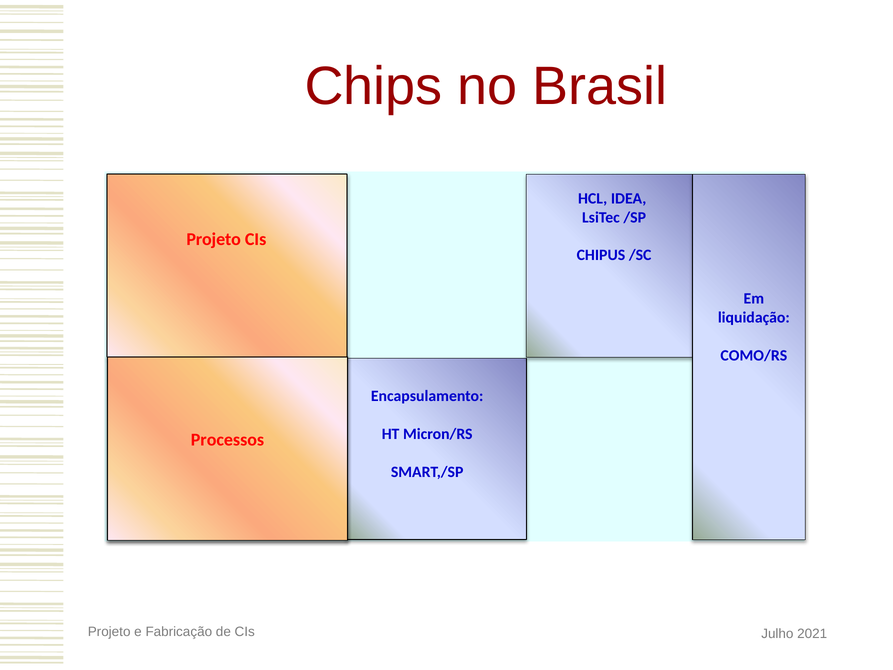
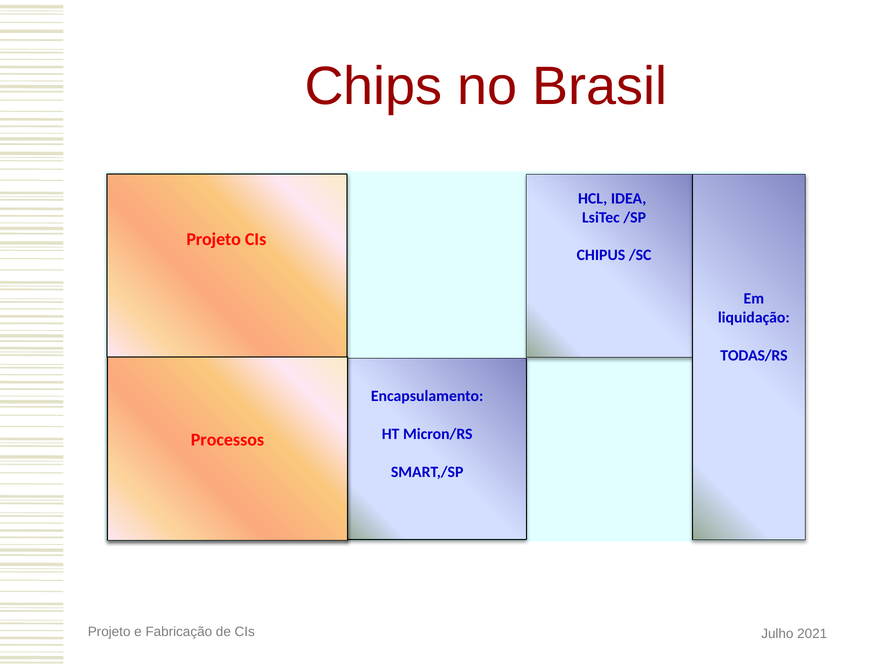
COMO/RS: COMO/RS -> TODAS/RS (754, 355)
